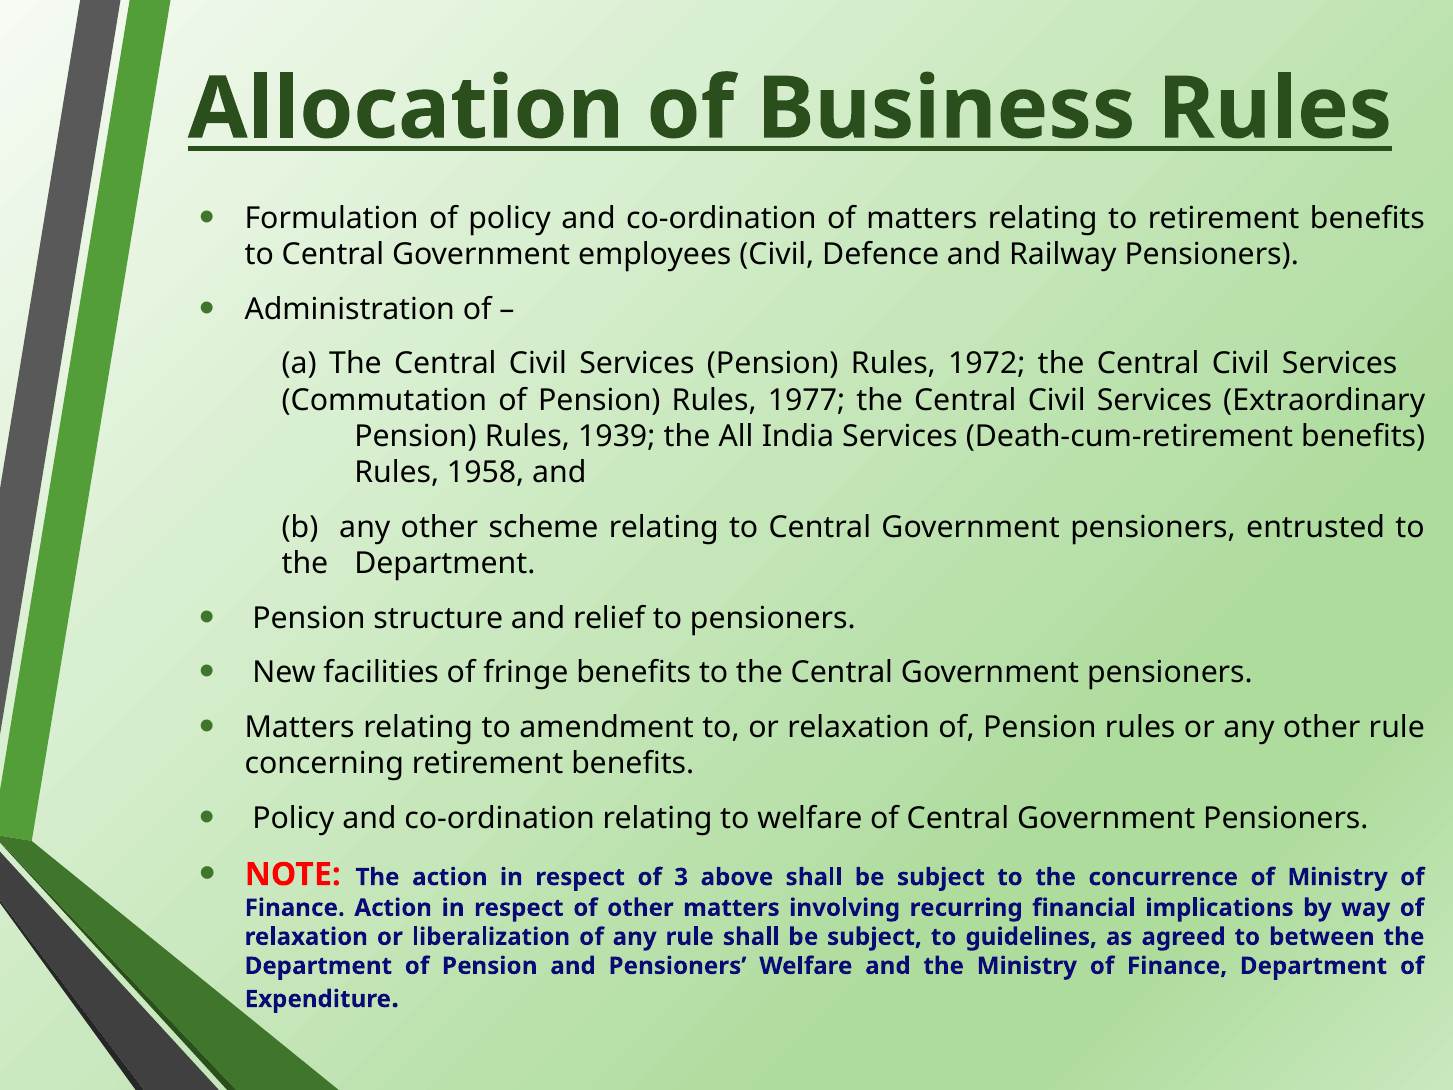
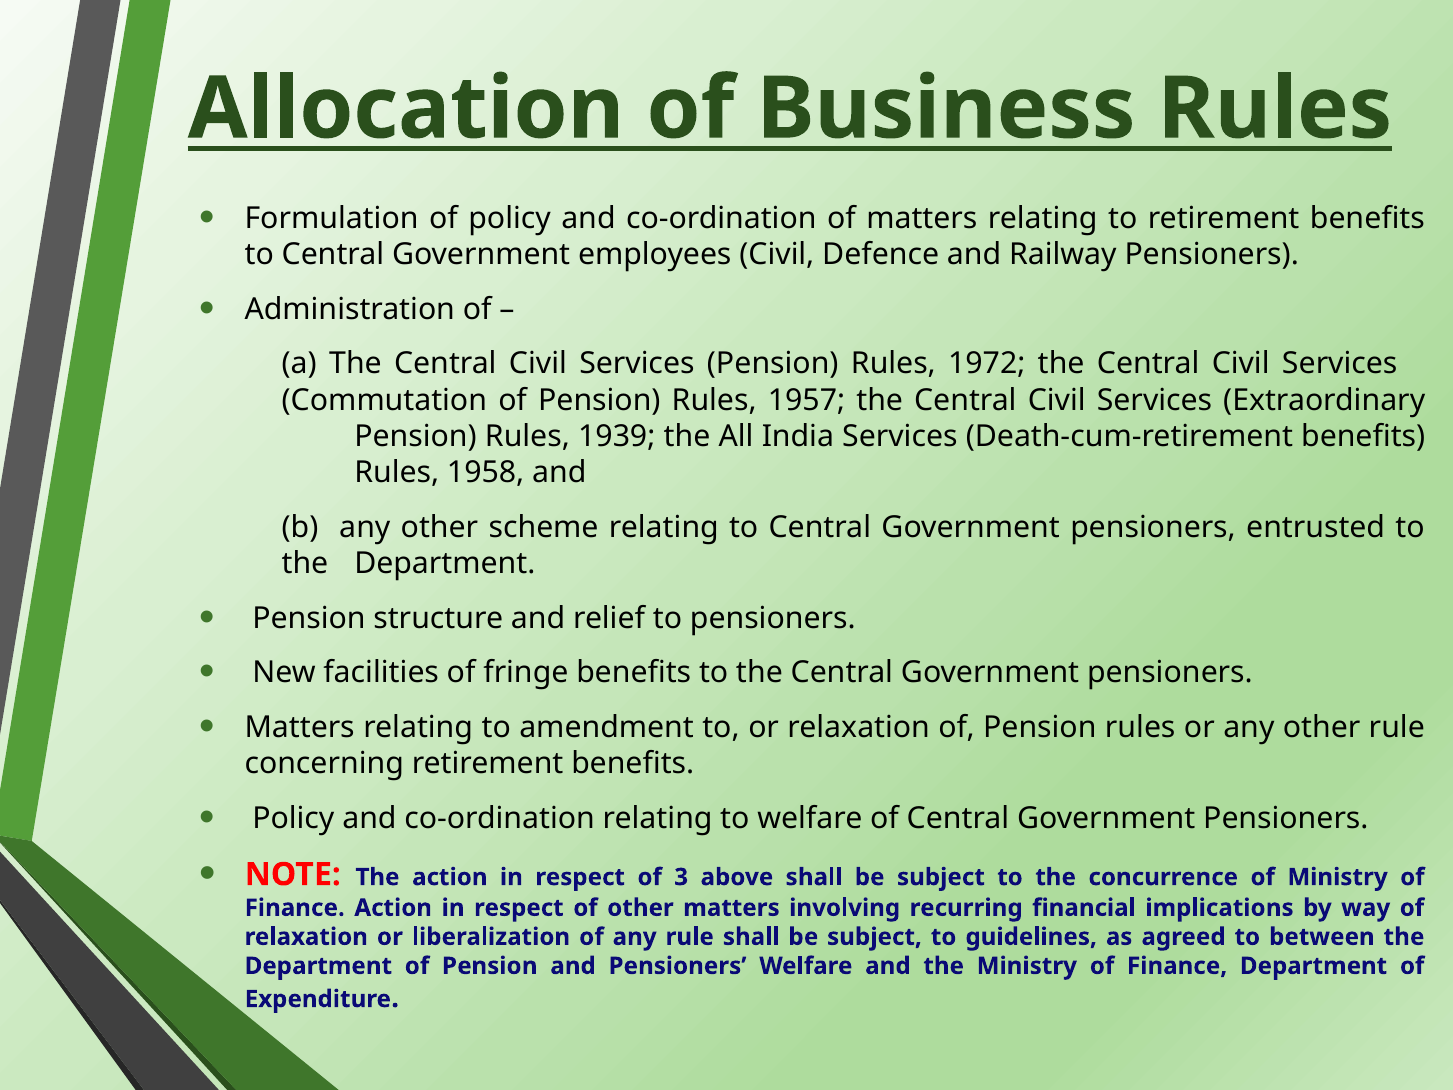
1977: 1977 -> 1957 (807, 400)
